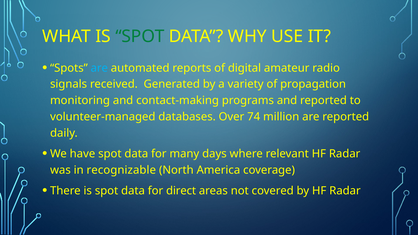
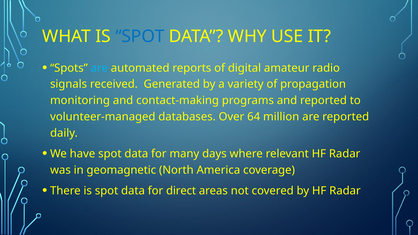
SPOT colour: green -> blue (140, 36)
74: 74 -> 64 (254, 117)
recognizable: recognizable -> geomagnetic (121, 170)
